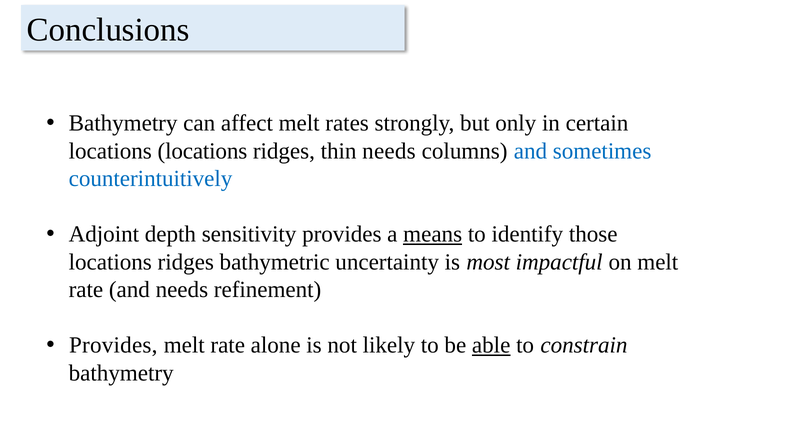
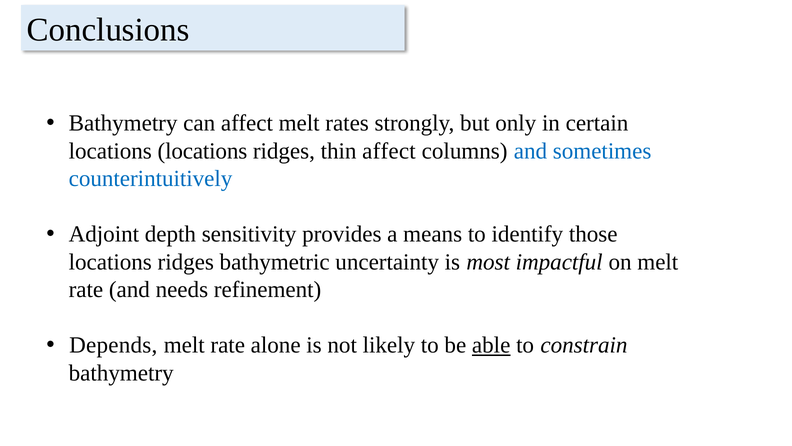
thin needs: needs -> affect (389, 151)
means underline: present -> none (433, 234)
Provides: Provides -> Depends (113, 345)
